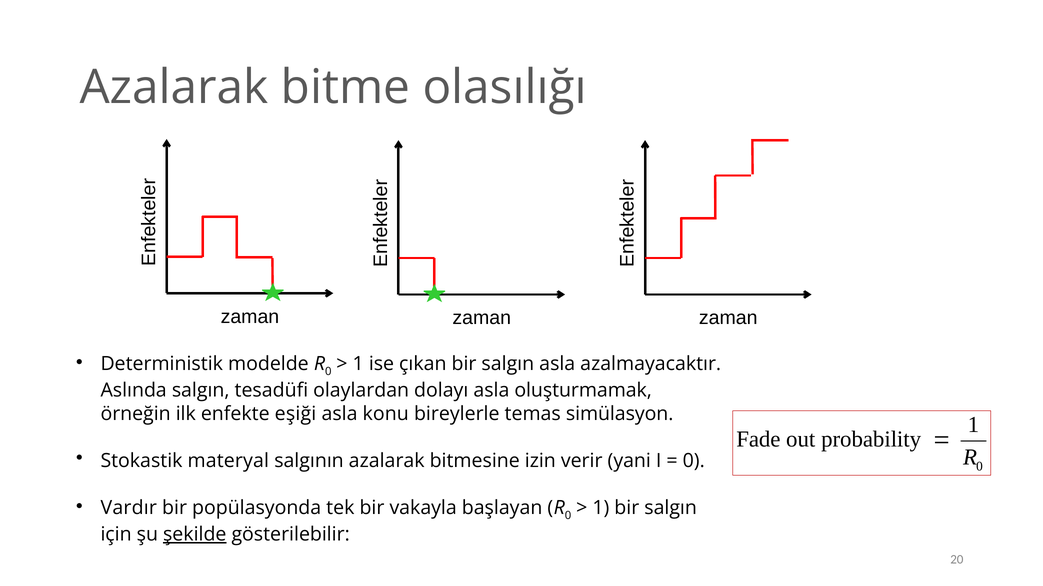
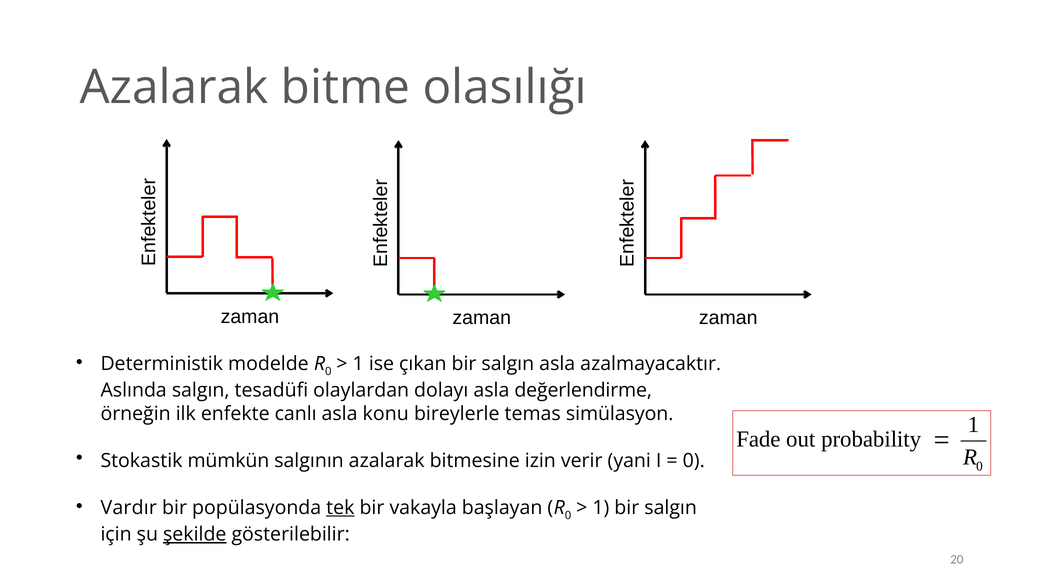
oluşturmamak: oluşturmamak -> değerlendirme (583, 391)
eşiği: eşiği -> canlı (296, 414)
materyal: materyal -> mümkün (228, 461)
tek underline: none -> present (340, 508)
